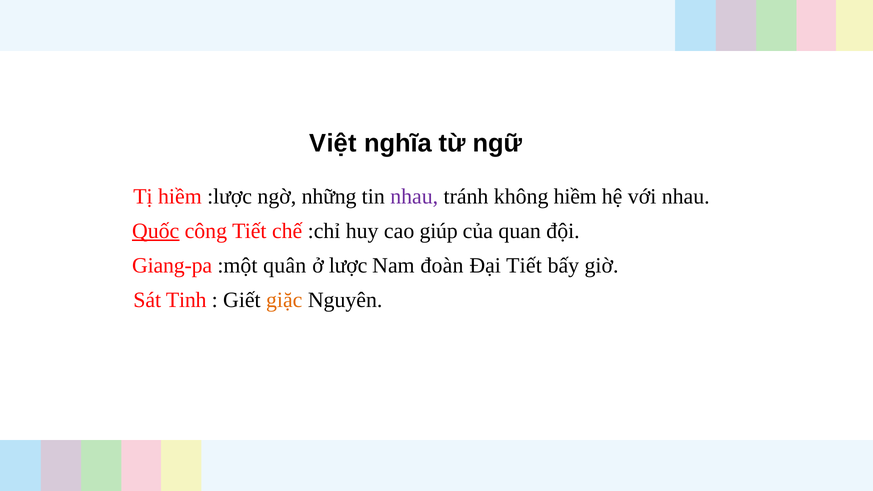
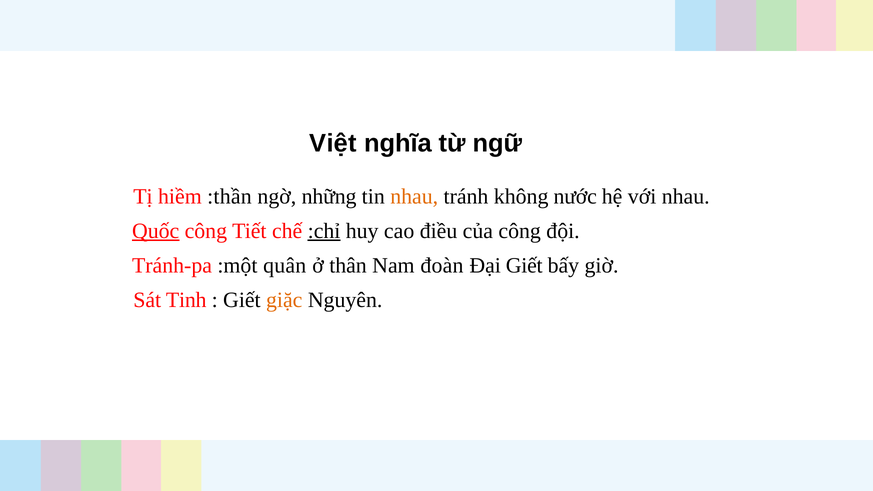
:lược: :lược -> :thần (229, 196)
nhau colour: purple -> orange (414, 196)
không hiềm: hiềm -> nước (575, 196)
:chỉ underline: none -> present (324, 231)
giúp: giúp -> điều (439, 231)
của quan: quan -> công (520, 231)
Giang-pa: Giang-pa -> Tránh-pa (172, 265)
lược: lược -> thân (348, 265)
Đại Tiết: Tiết -> Giết (524, 265)
